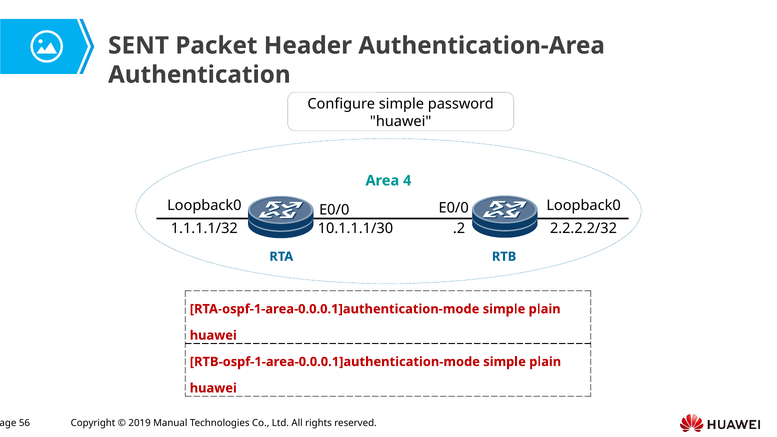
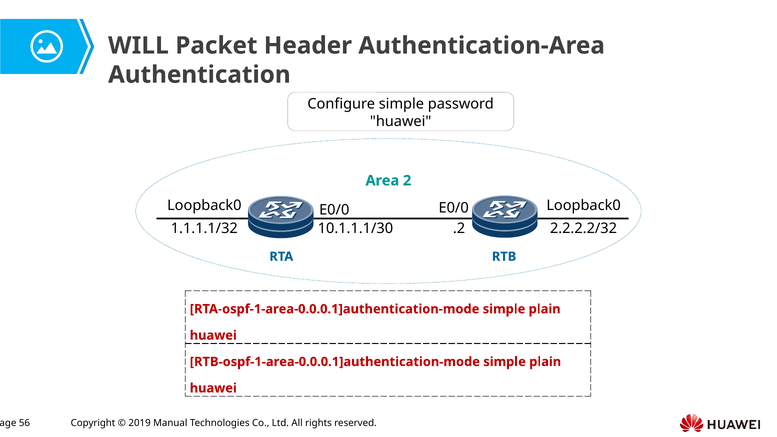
SENT: SENT -> WILL (138, 46)
4: 4 -> 2 (407, 181)
